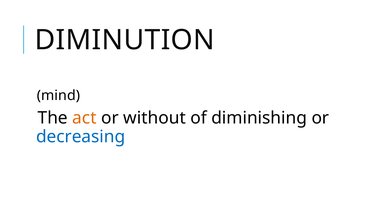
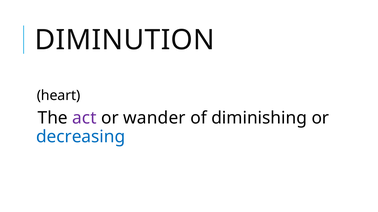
mind: mind -> heart (59, 96)
act colour: orange -> purple (84, 118)
without: without -> wander (154, 118)
